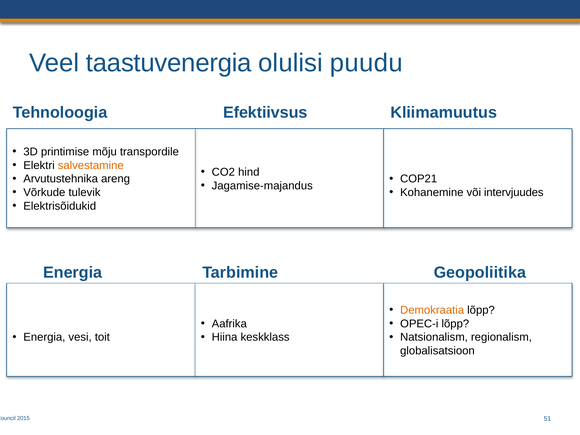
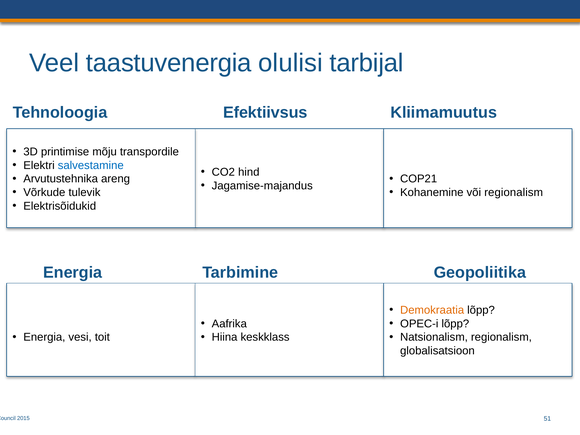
puudu: puudu -> tarbijal (367, 63)
salvestamine colour: orange -> blue (91, 165)
või intervjuudes: intervjuudes -> regionalism (514, 192)
